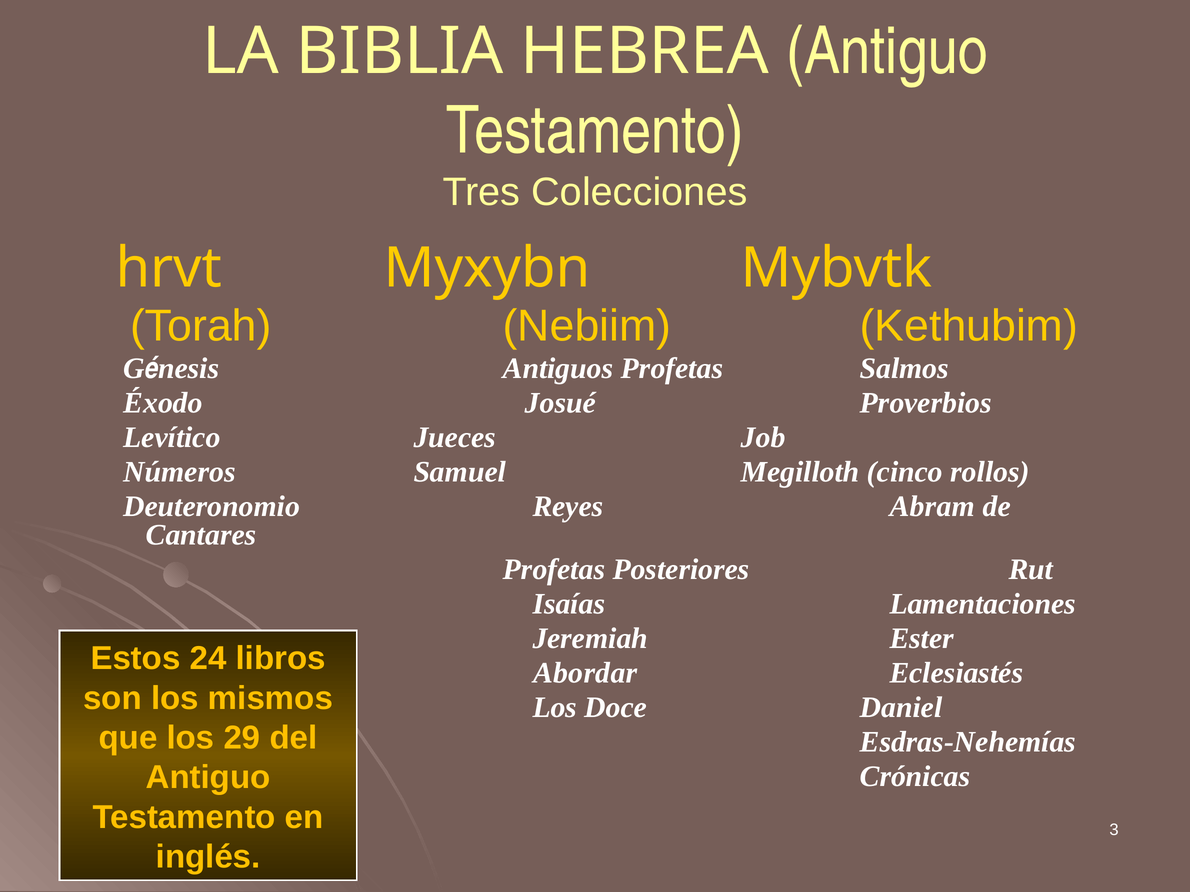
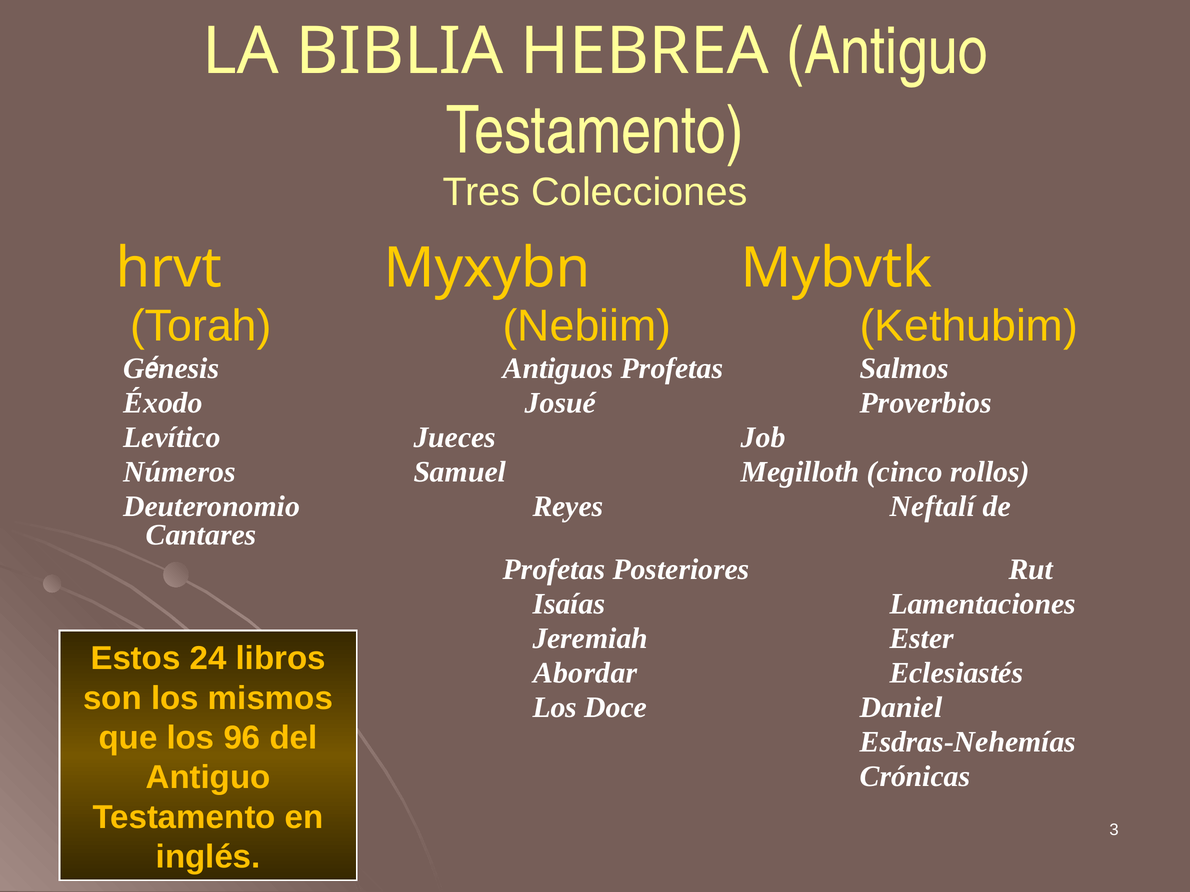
Abram: Abram -> Neftalí (932, 507)
29: 29 -> 96 (242, 738)
